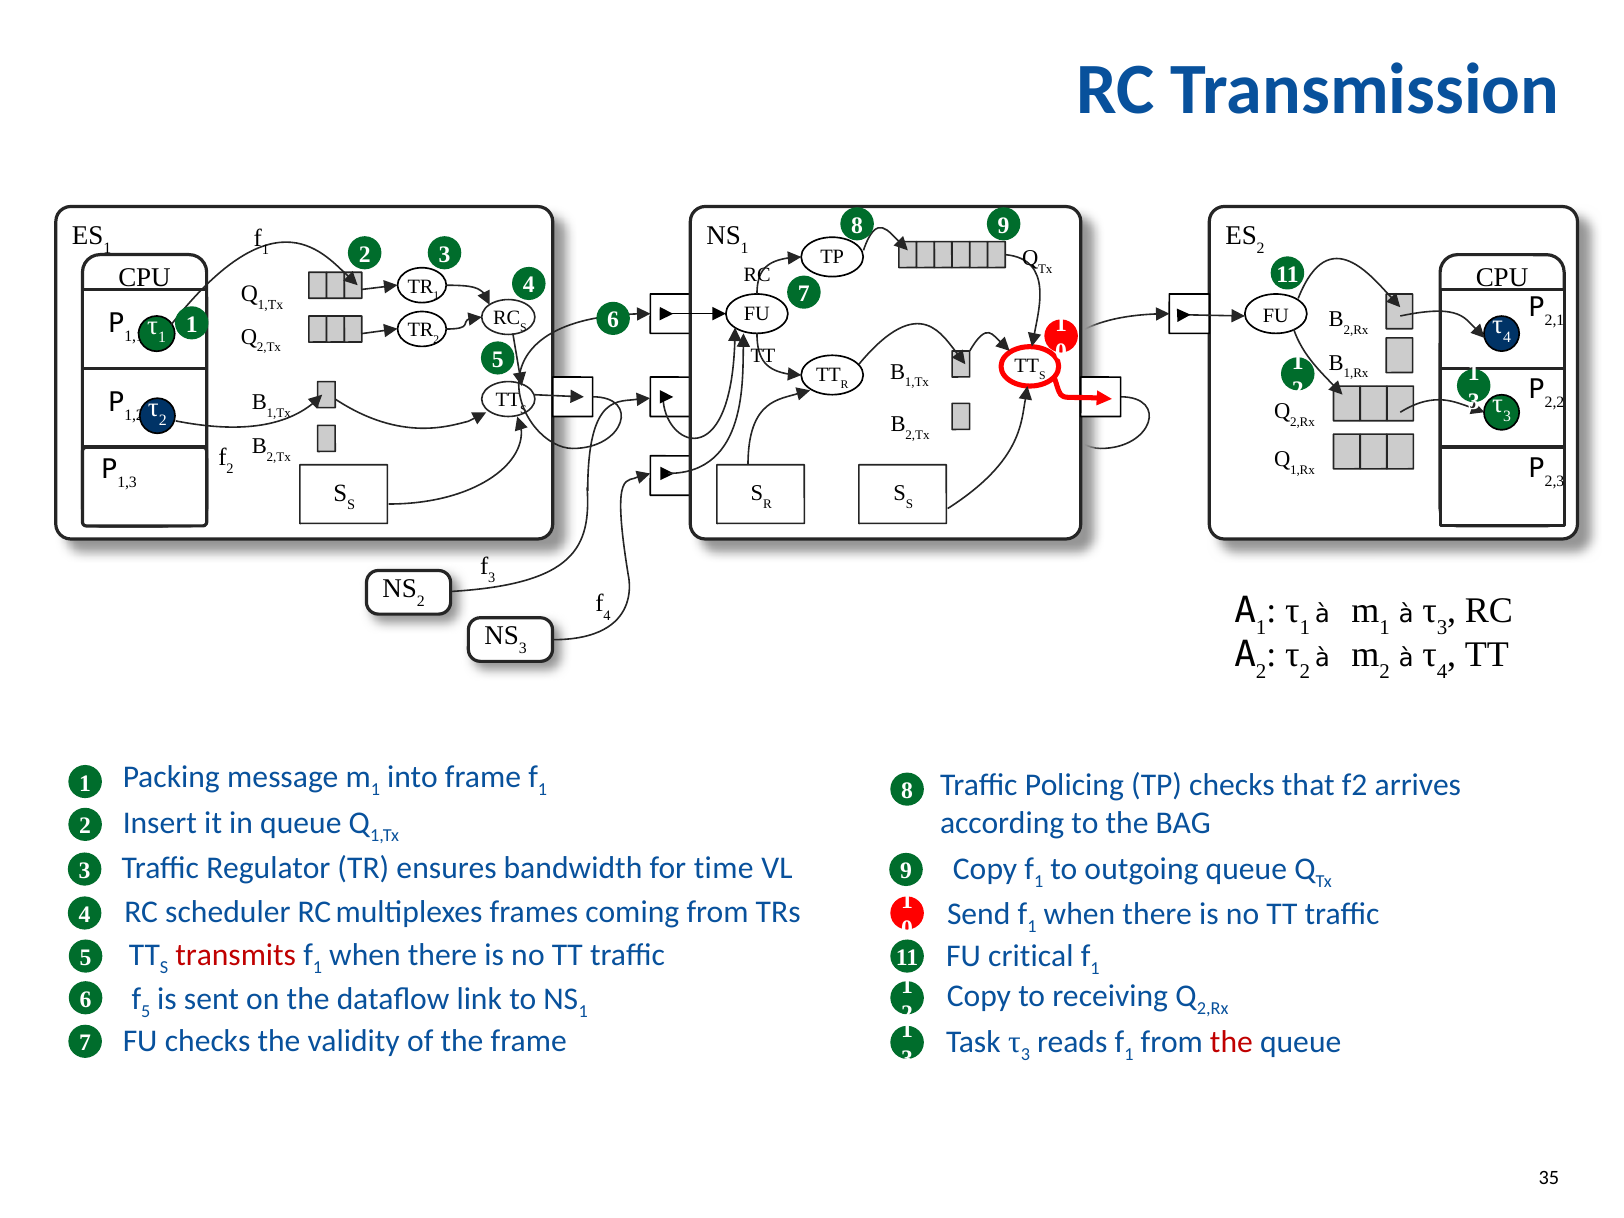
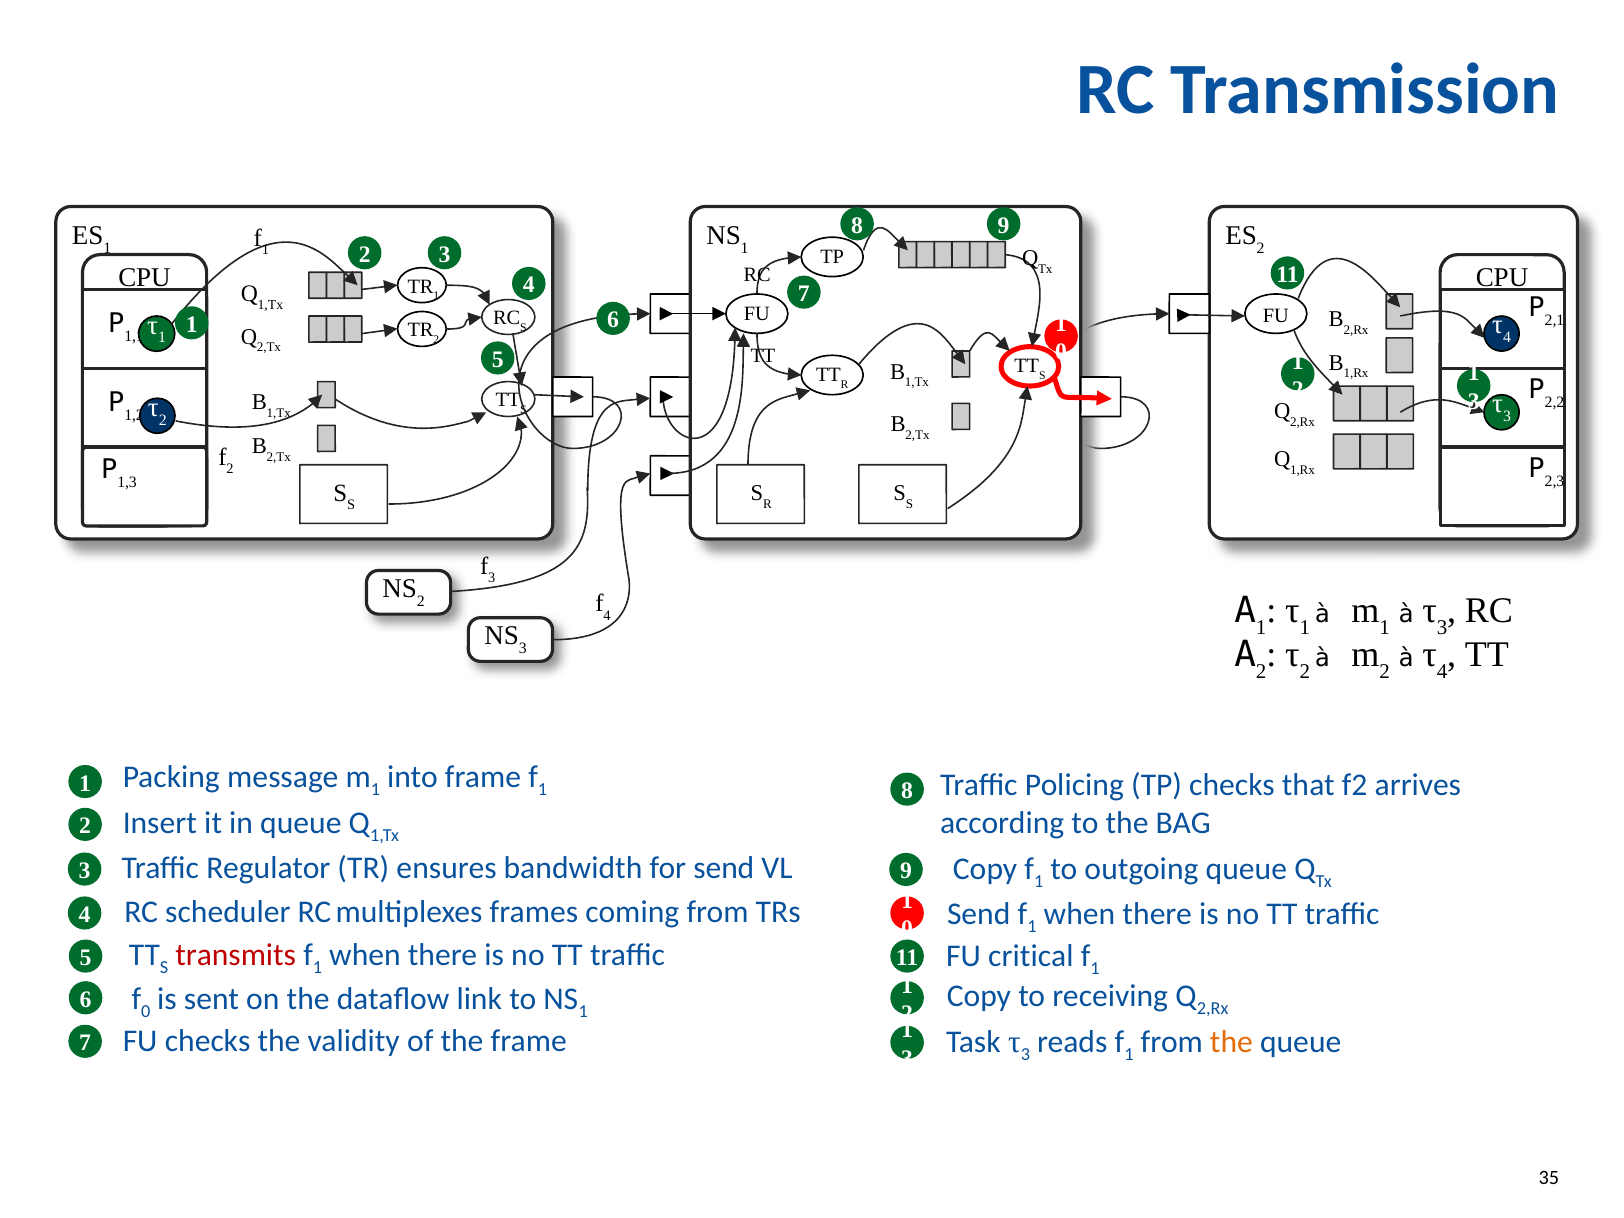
for time: time -> send (724, 868)
5: 5 -> 0 (146, 1012)
the colour: red -> orange (1231, 1042)
